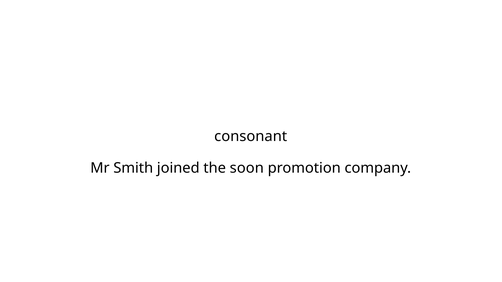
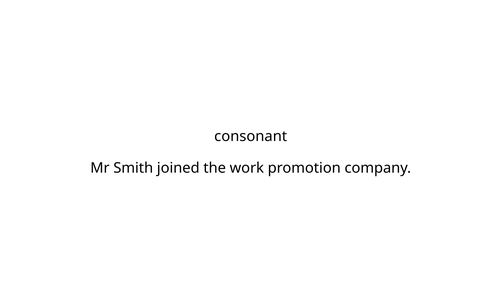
soon: soon -> work (247, 168)
